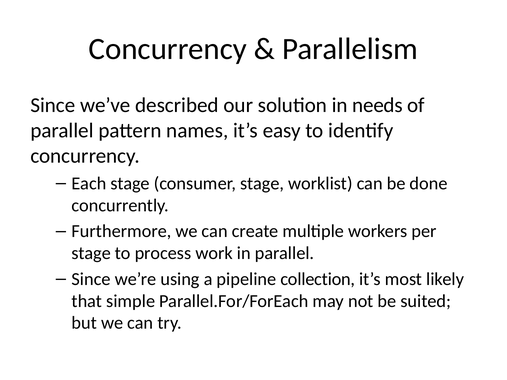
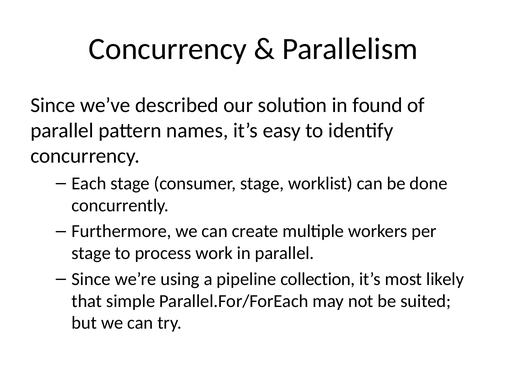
needs: needs -> found (378, 105)
